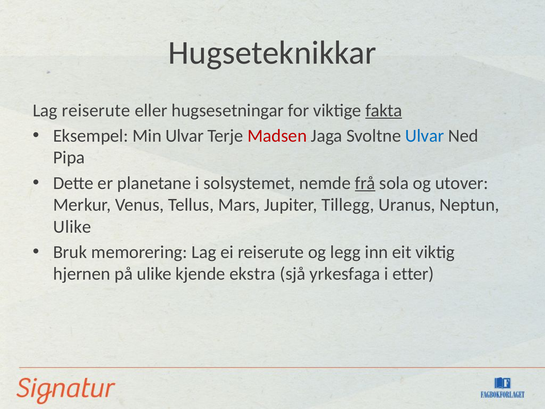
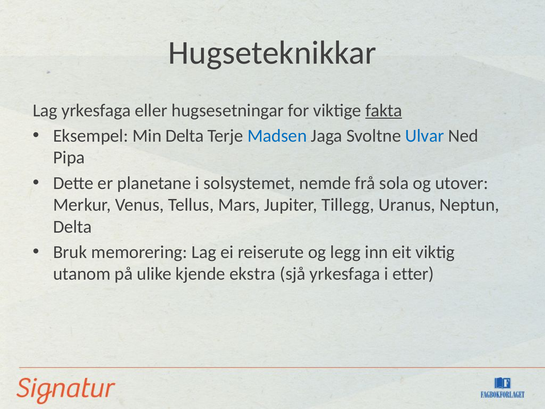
Lag reiserute: reiserute -> yrkesfaga (96, 110)
Min Ulvar: Ulvar -> Delta (185, 136)
Madsen colour: red -> blue (277, 136)
frå underline: present -> none (365, 183)
Ulike: Ulike -> Delta (72, 227)
hjernen: hjernen -> utanom (82, 274)
